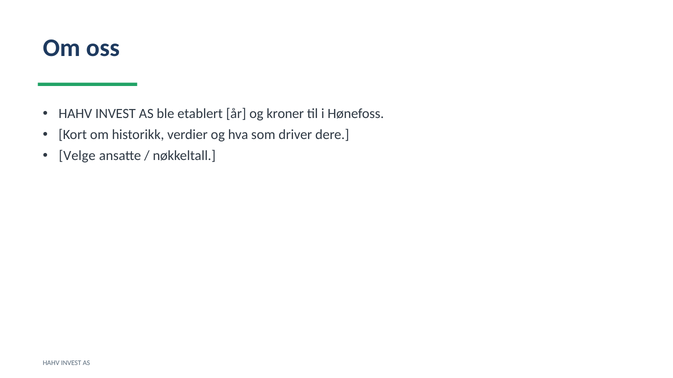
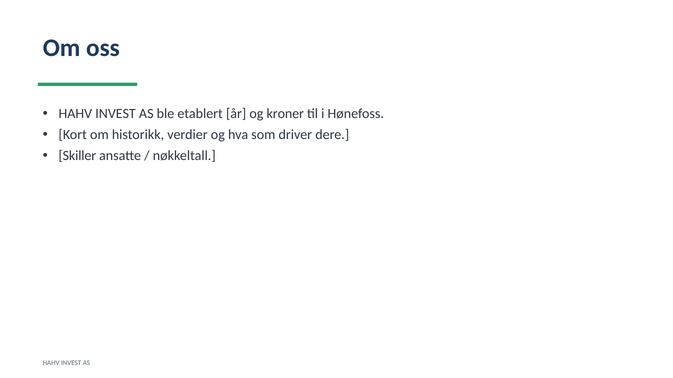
Velge: Velge -> Skiller (77, 156)
